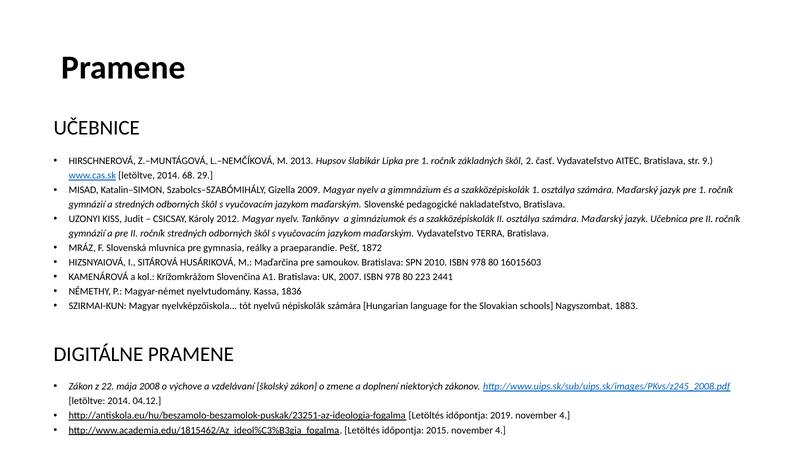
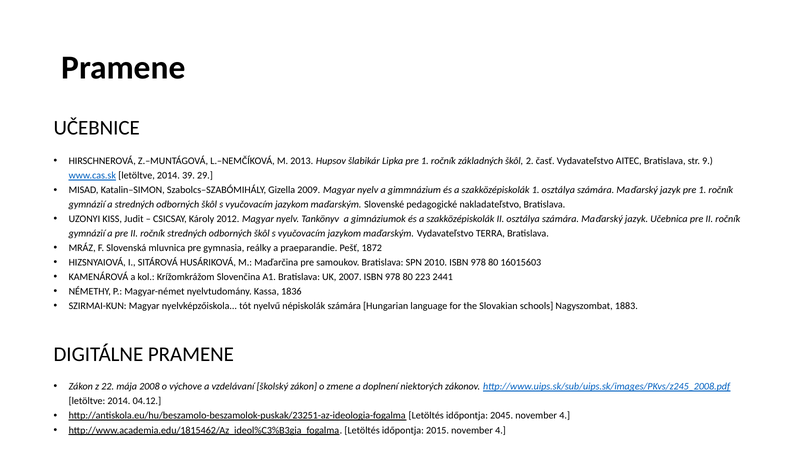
68: 68 -> 39 (188, 176)
2019: 2019 -> 2045 (502, 416)
